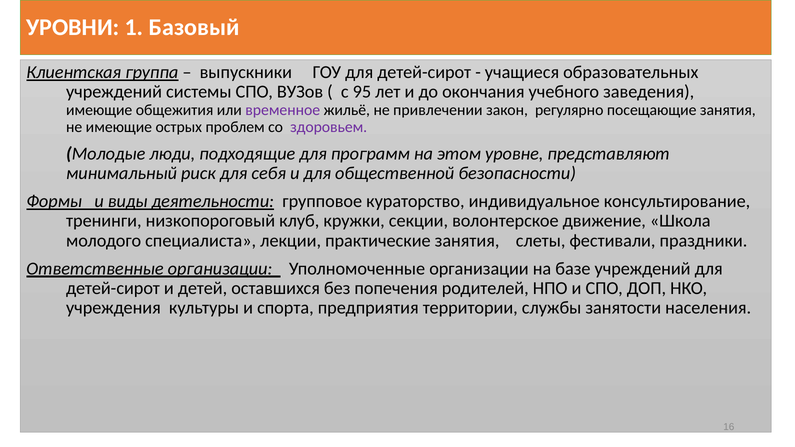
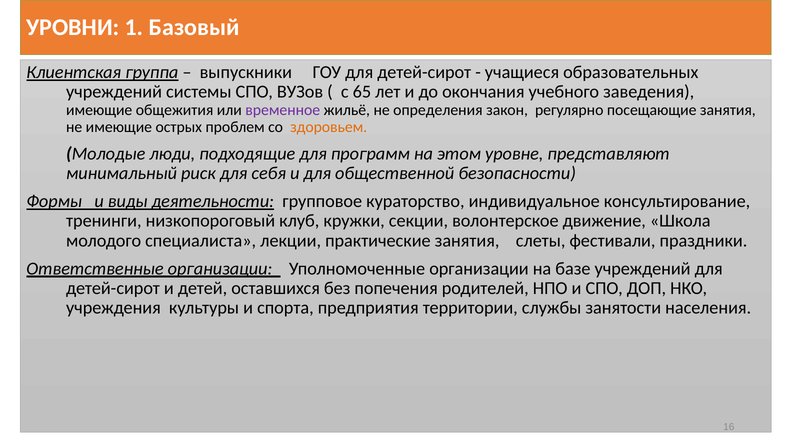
95: 95 -> 65 (362, 92)
привлечении: привлечении -> определения (438, 110)
здоровьем colour: purple -> orange (329, 127)
